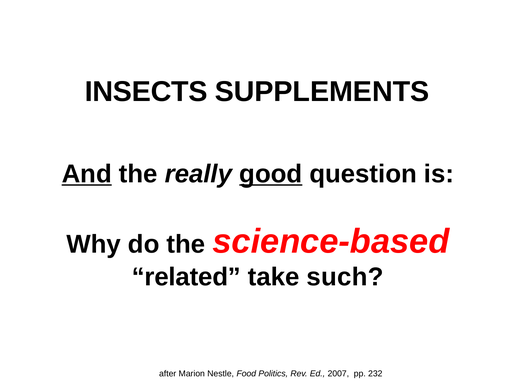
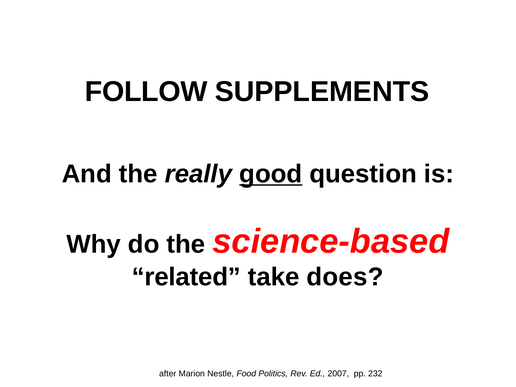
INSECTS: INSECTS -> FOLLOW (146, 92)
And underline: present -> none (87, 174)
such: such -> does (345, 277)
